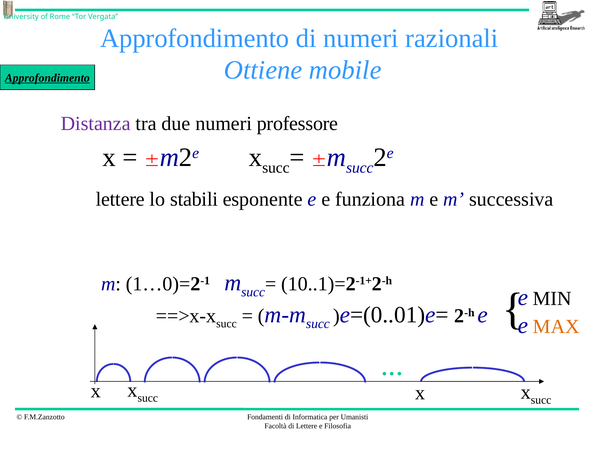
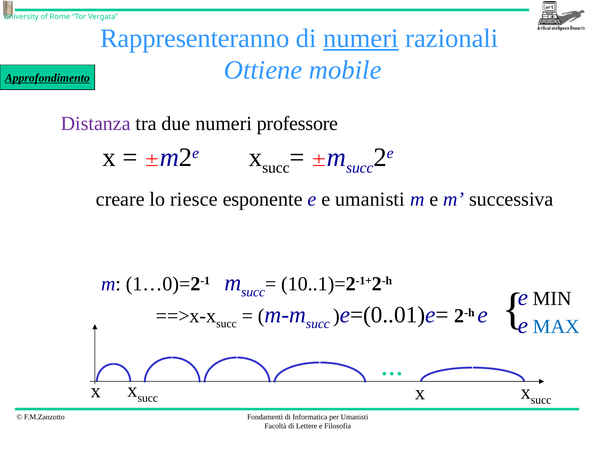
Approfondimento: Approfondimento -> Rappresenteranno (195, 38)
numeri underline: none -> present (361, 38)
lettere: lettere -> creare (120, 199)
stabili: stabili -> riesce (194, 199)
e funziona: funziona -> umanisti (370, 199)
MAX colour: orange -> blue (556, 327)
